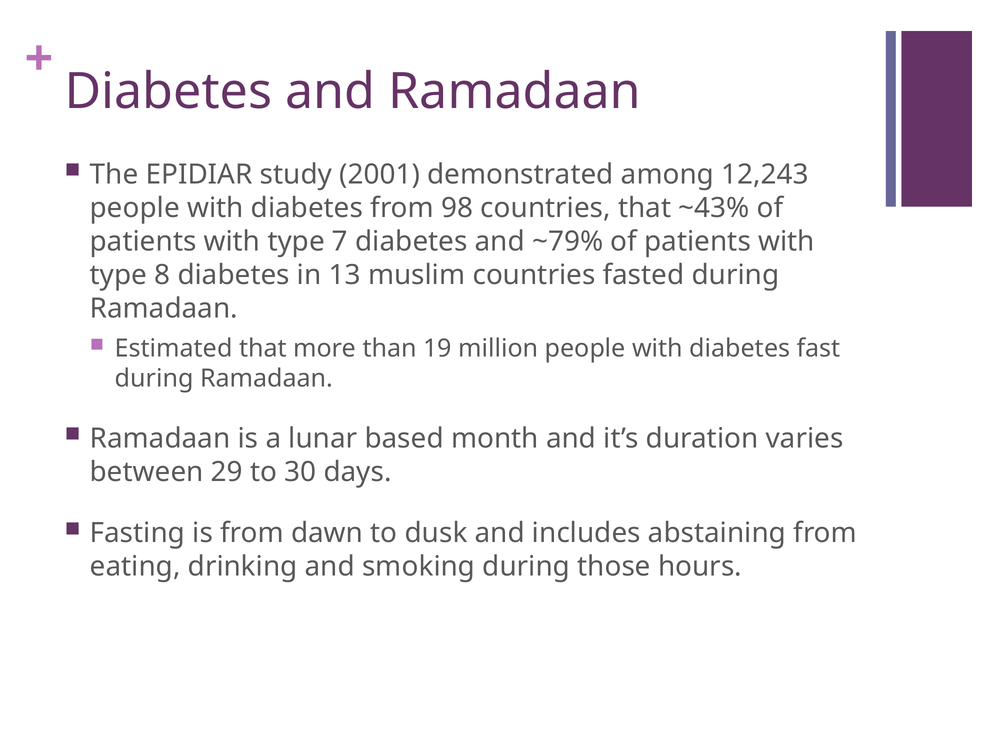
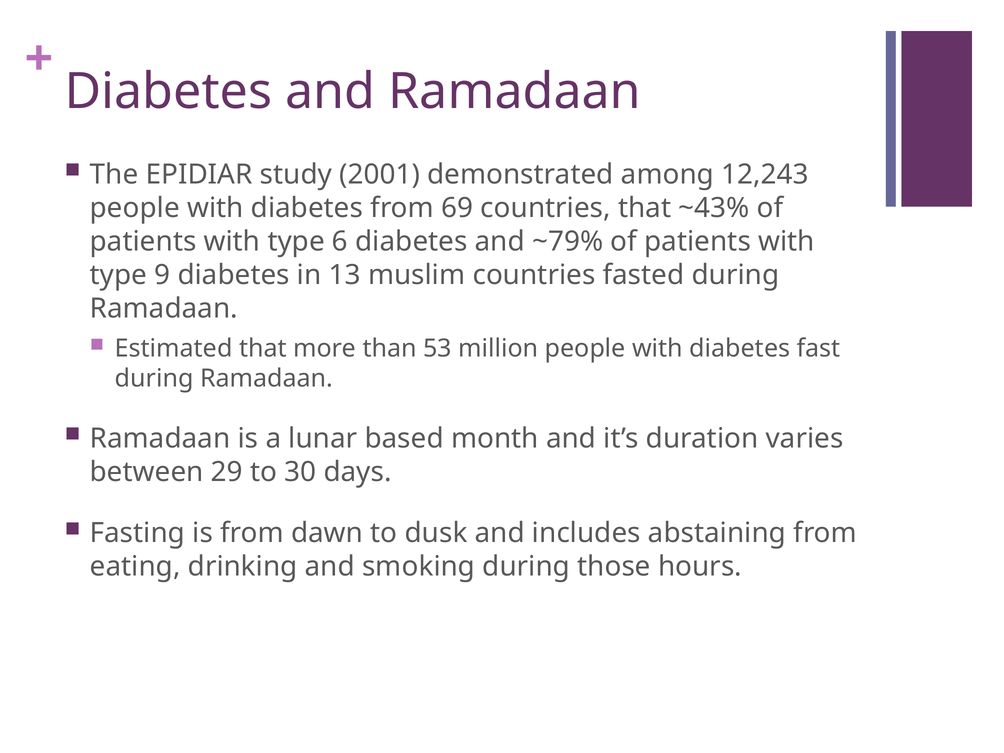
98: 98 -> 69 (457, 208)
7: 7 -> 6 (340, 241)
8: 8 -> 9 (162, 275)
19: 19 -> 53 (437, 348)
